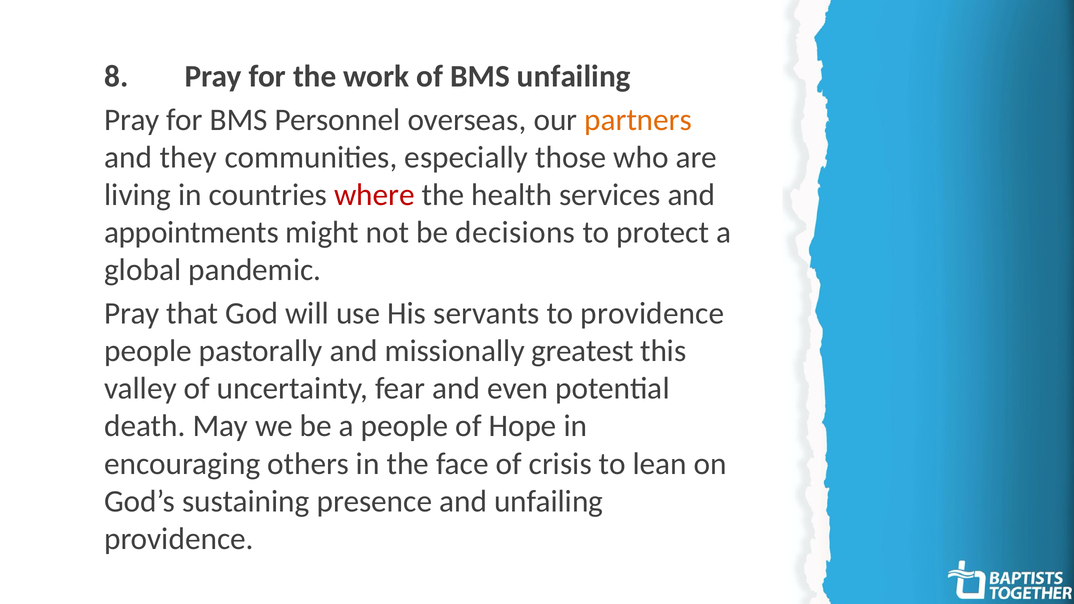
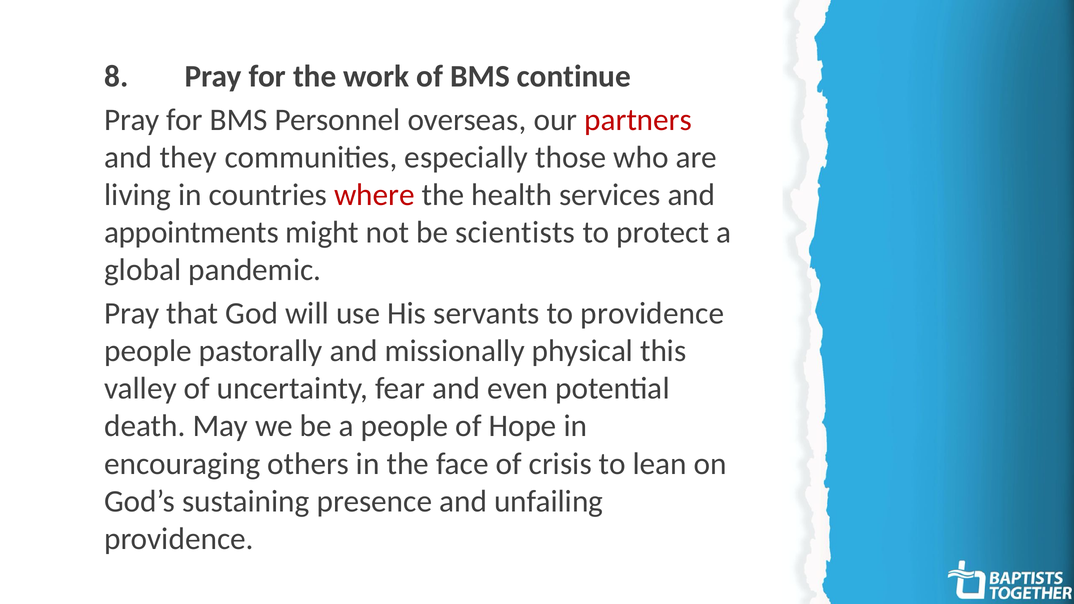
BMS unfailing: unfailing -> continue (574, 77)
partners colour: orange -> red (638, 120)
decisions: decisions -> scientists (515, 233)
greatest: greatest -> physical (582, 351)
